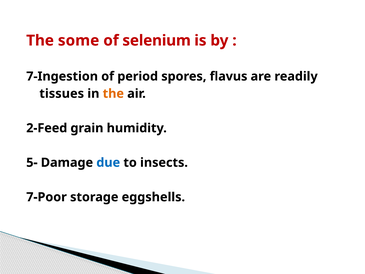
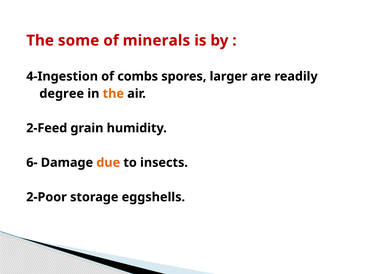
selenium: selenium -> minerals (156, 40)
7-Ingestion: 7-Ingestion -> 4-Ingestion (62, 76)
period: period -> combs (138, 76)
flavus: flavus -> larger (229, 76)
tissues: tissues -> degree (62, 94)
5-: 5- -> 6- (32, 162)
due colour: blue -> orange (108, 162)
7-Poor: 7-Poor -> 2-Poor (47, 197)
